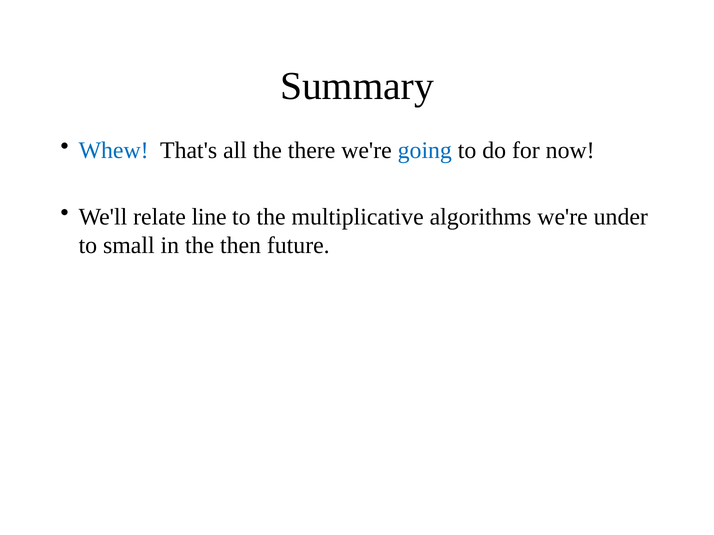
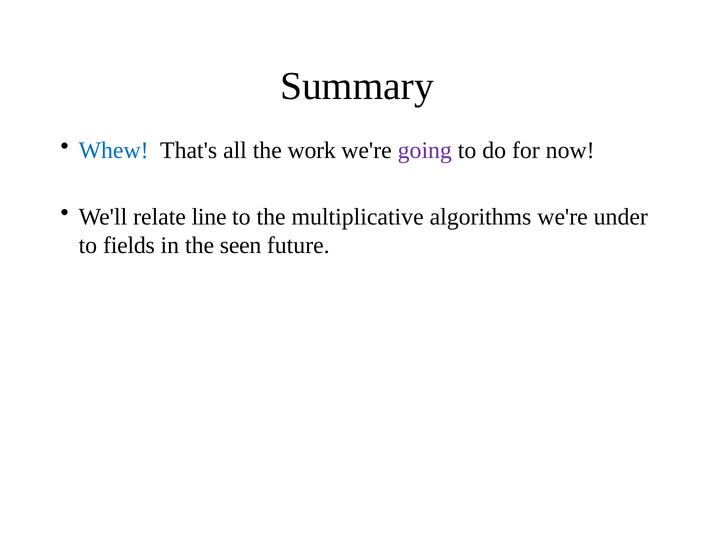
there: there -> work (312, 150)
going colour: blue -> purple (425, 150)
small: small -> fields (129, 246)
then: then -> seen (241, 246)
